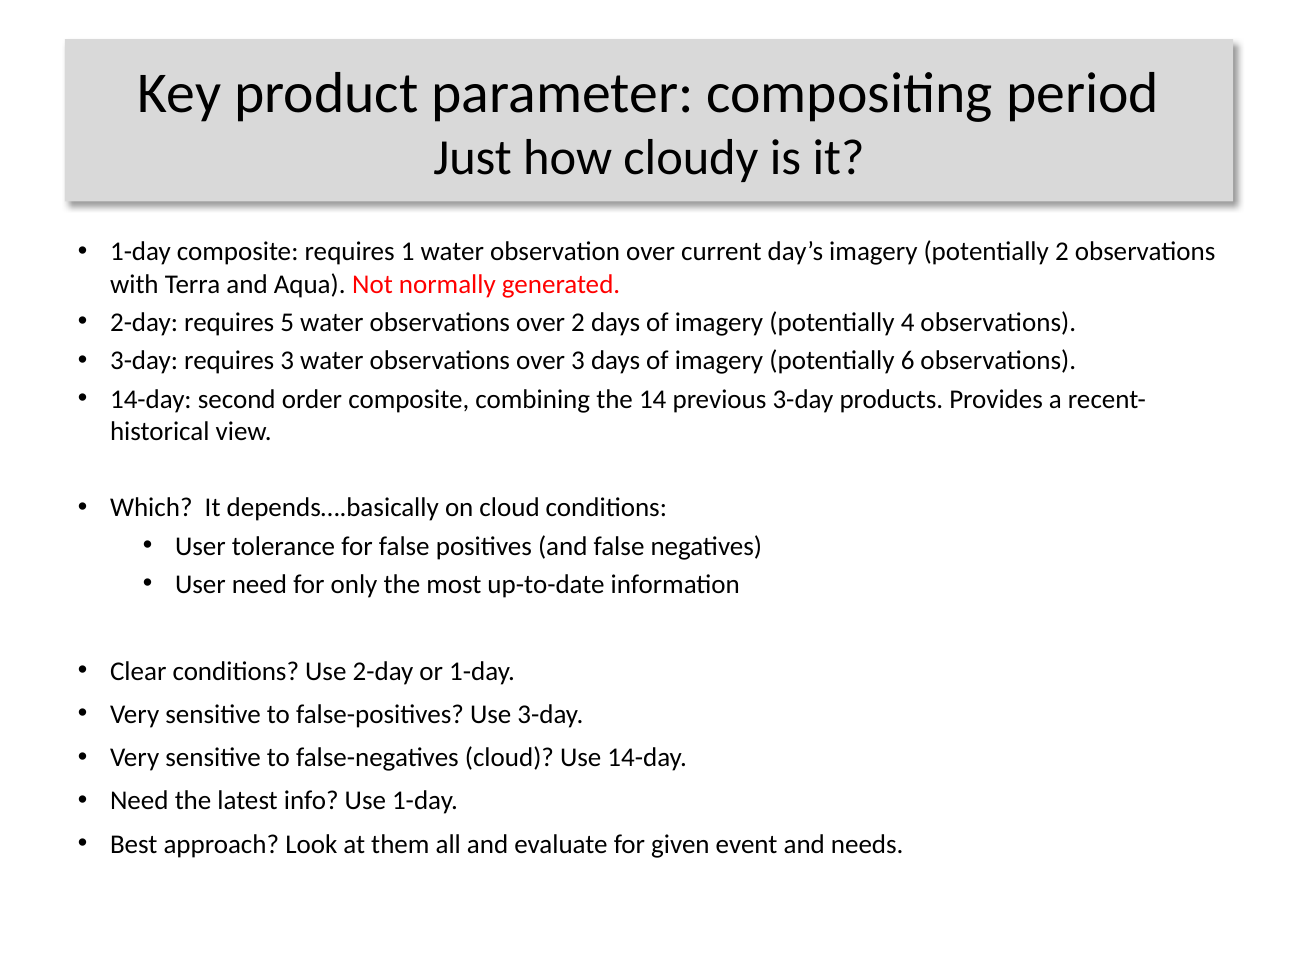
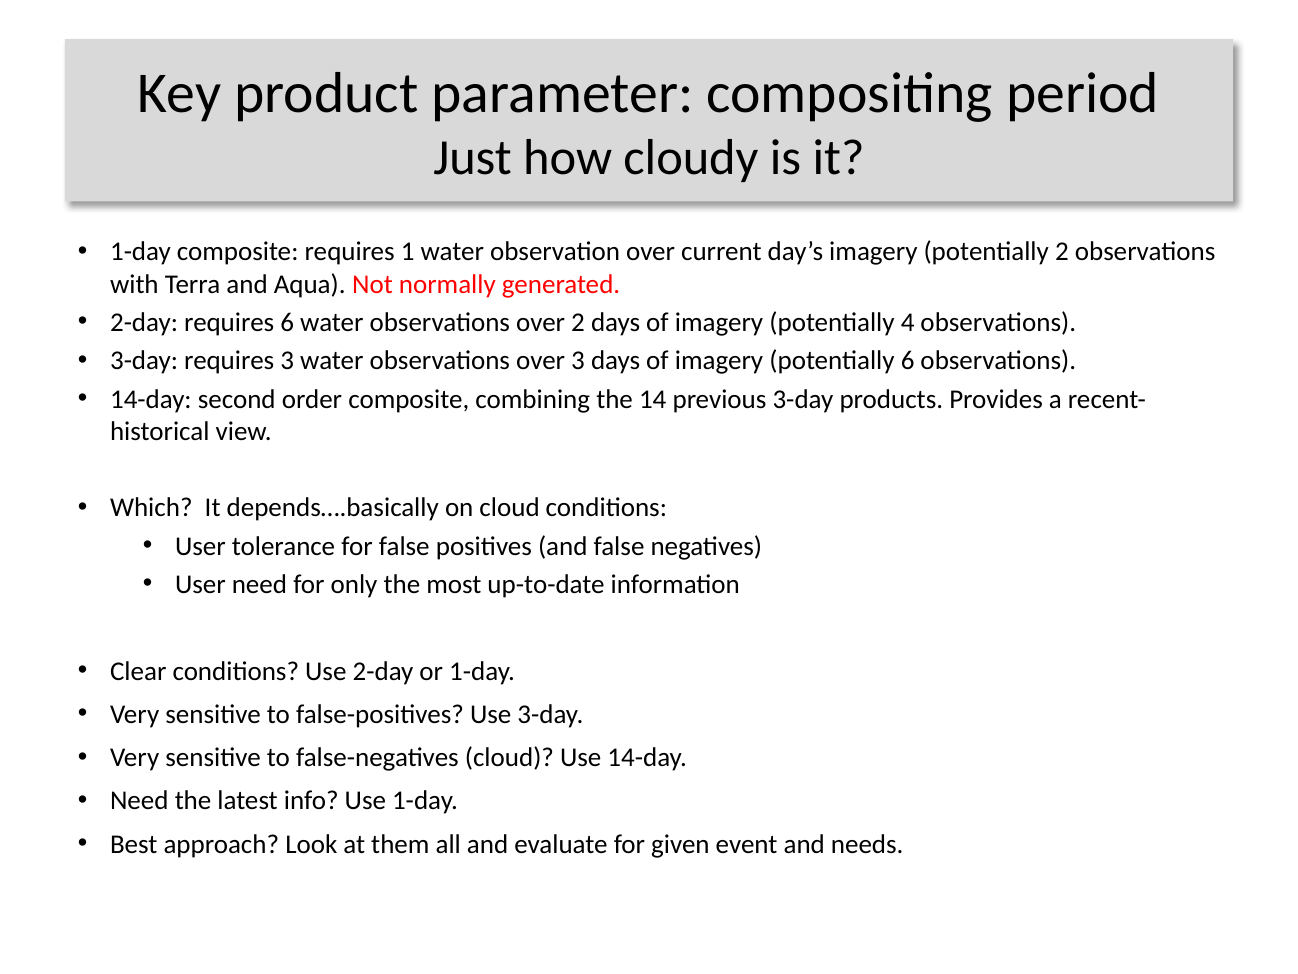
requires 5: 5 -> 6 (287, 322)
